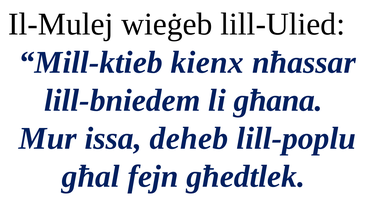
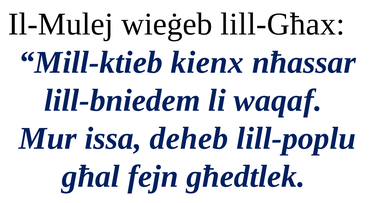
lill-Ulied: lill-Ulied -> lill-Għax (283, 24)
għana: għana -> waqaf (278, 100)
